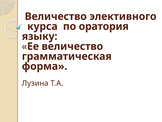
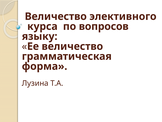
оратория: оратория -> вопросов (104, 26)
